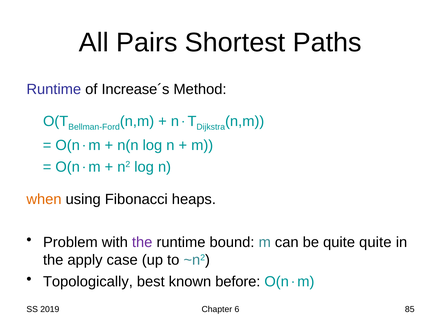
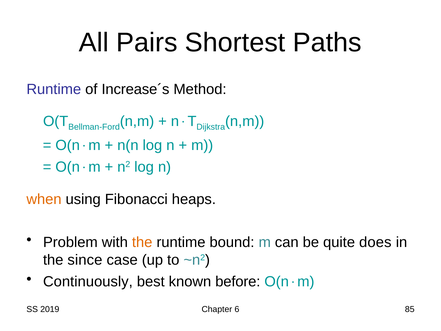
the colour: purple -> orange (142, 242)
quite quite: quite -> does (375, 242)
apply: apply -> since (85, 260)
Topologically: Topologically -> Continuously (88, 281)
